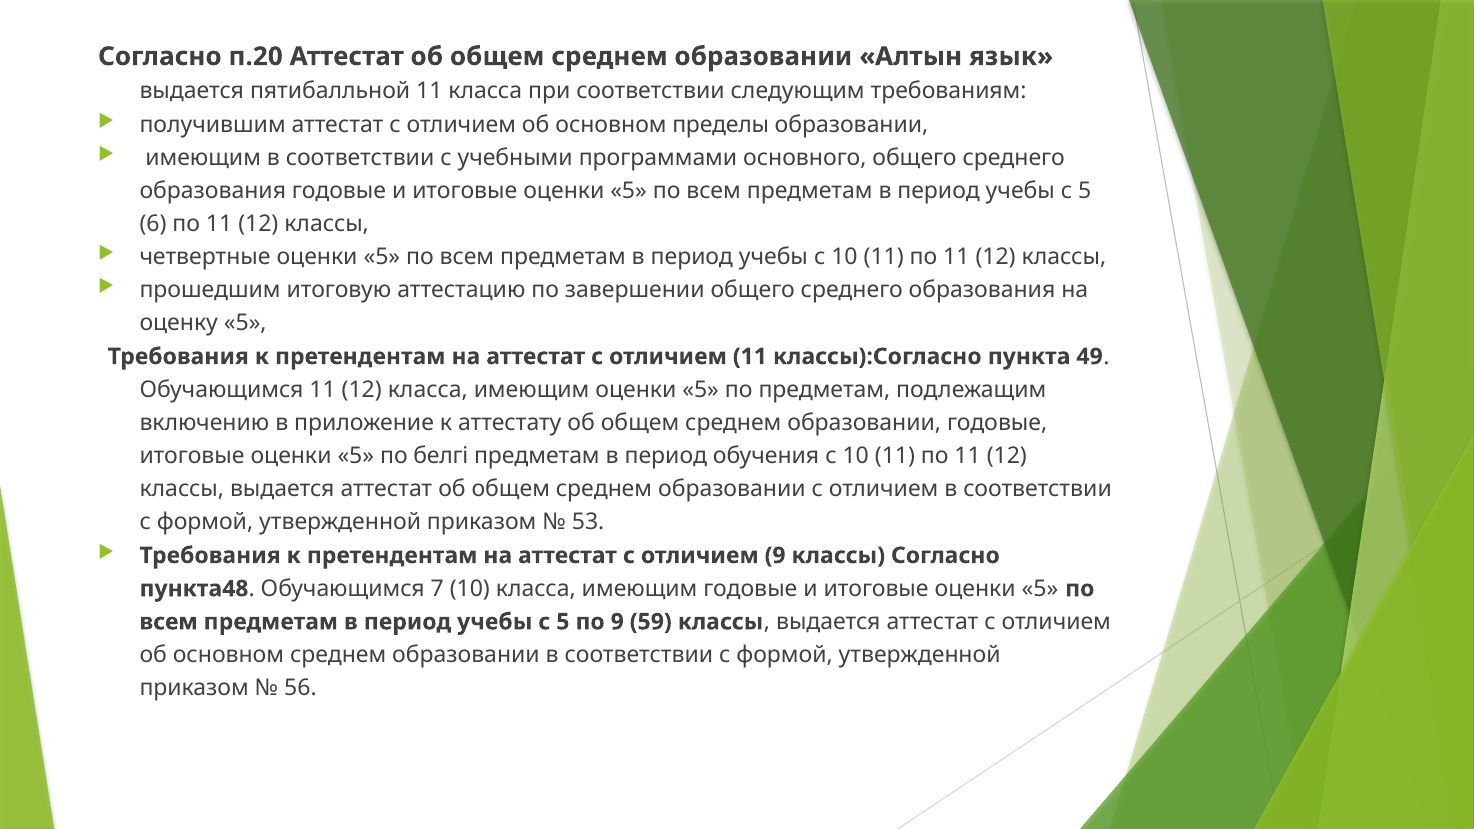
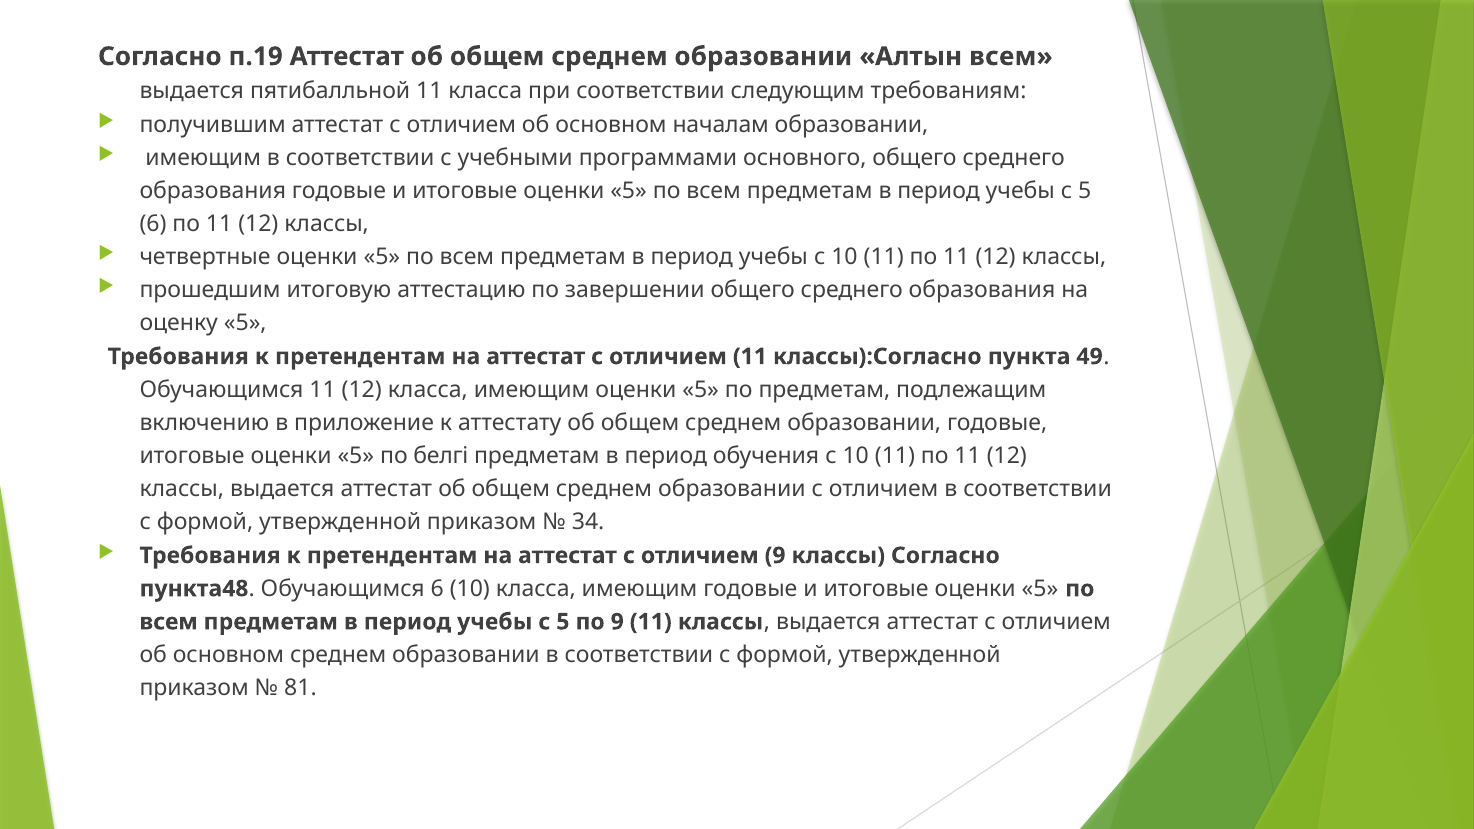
п.20: п.20 -> п.19 (256, 56)
Алтын язык: язык -> всем (1011, 56)
пределы: пределы -> началам (721, 124)
53: 53 -> 34 (588, 522)
Обучающимся 7: 7 -> 6 (437, 589)
9 59: 59 -> 11 (651, 622)
56: 56 -> 81 (300, 688)
